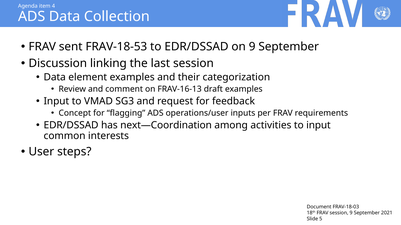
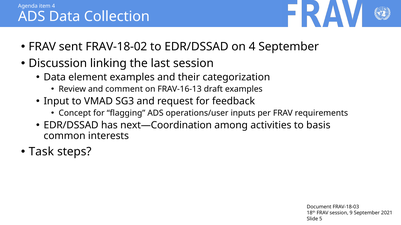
FRAV-18-53: FRAV-18-53 -> FRAV-18-02 (116, 47)
on 9: 9 -> 4 (252, 47)
to input: input -> basis (318, 125)
User: User -> Task (41, 152)
